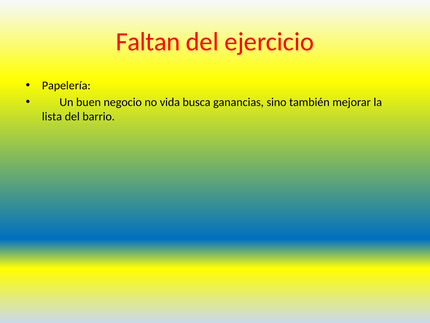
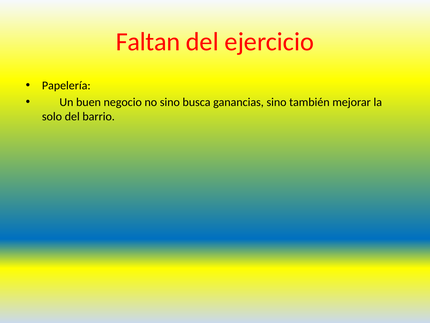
no vida: vida -> sino (170, 102)
lista: lista -> solo (52, 116)
